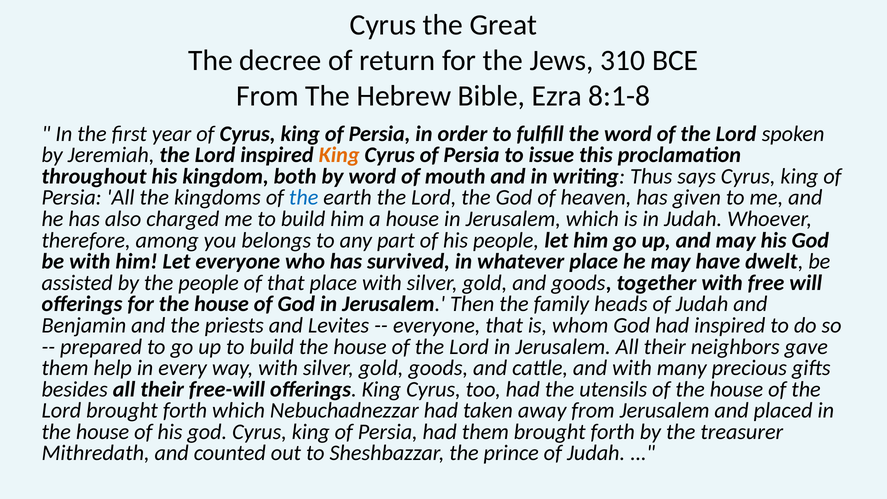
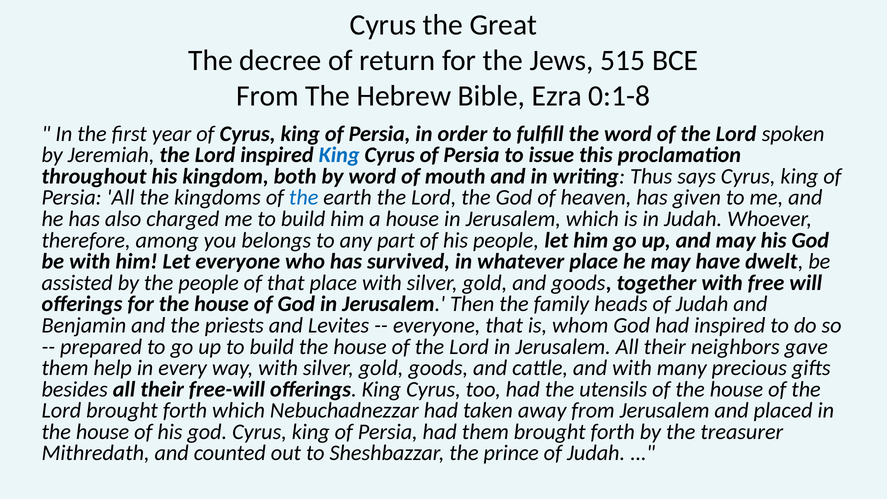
310: 310 -> 515 (623, 60)
8:1-8: 8:1-8 -> 0:1-8 (619, 96)
King colour: orange -> blue (339, 155)
